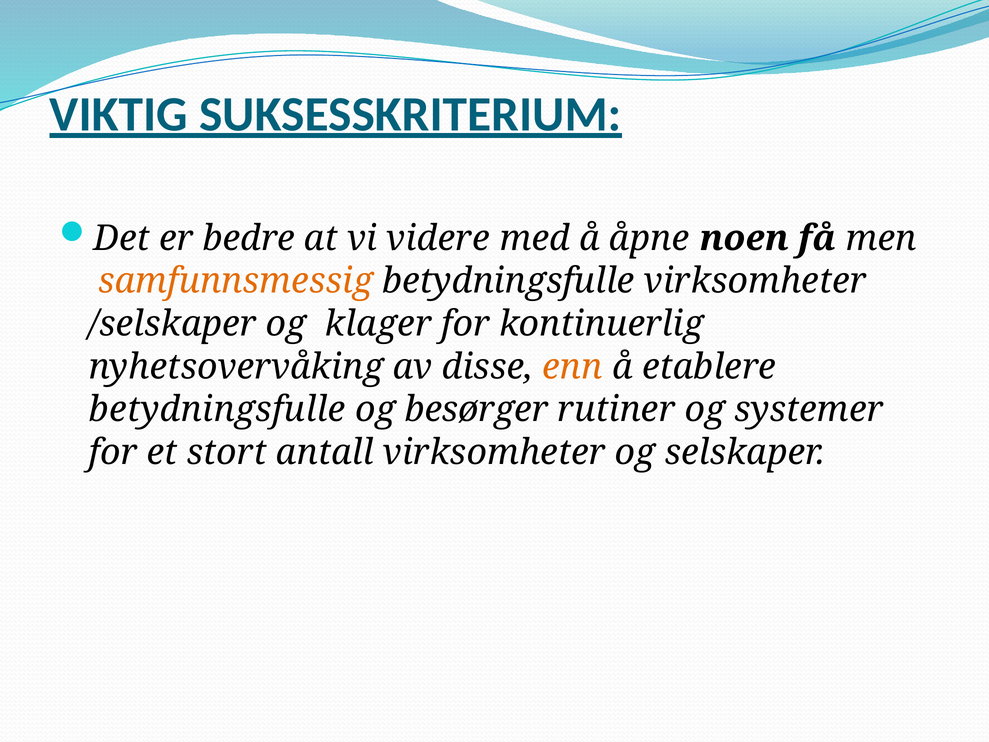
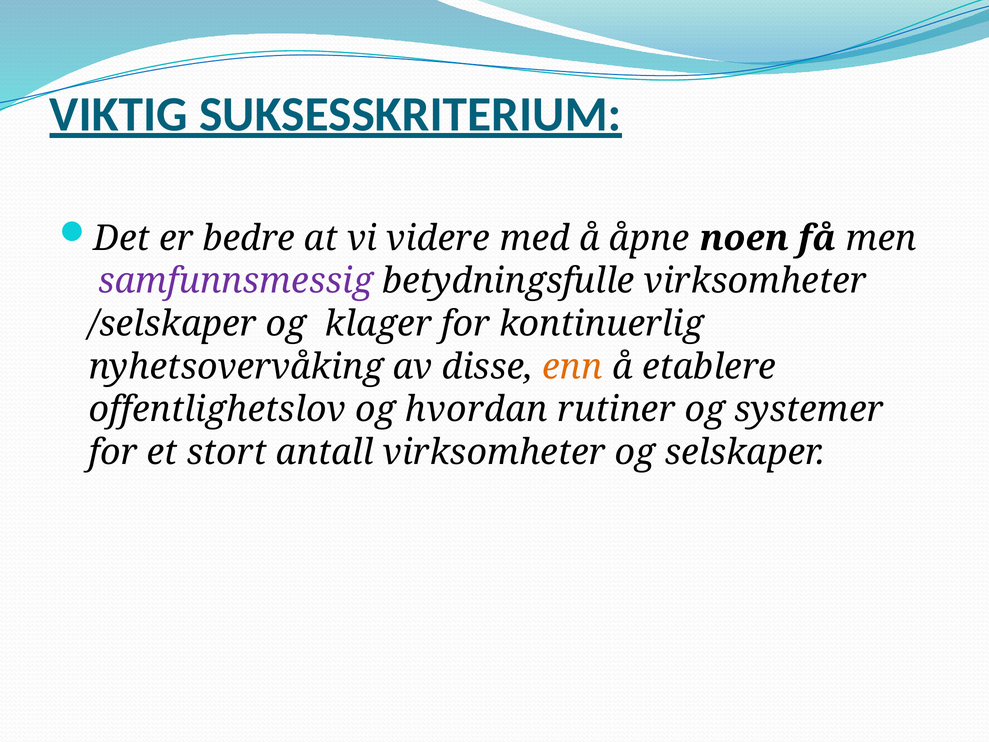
samfunnsmessig colour: orange -> purple (235, 281)
betydningsfulle: betydningsfulle -> offentlighetslov (217, 409)
besørger: besørger -> hvordan (476, 409)
